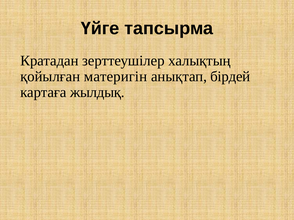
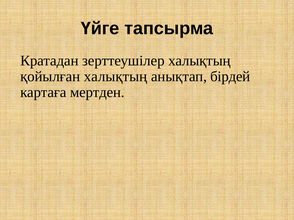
қойылған материгін: материгін -> халықтың (116, 77)
жылдық: жылдық -> мертден (97, 93)
